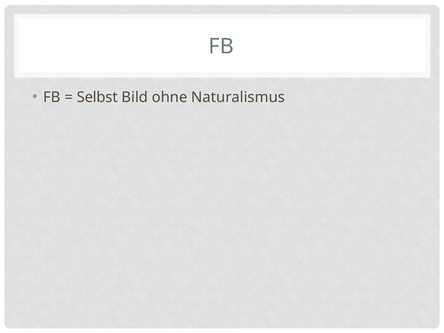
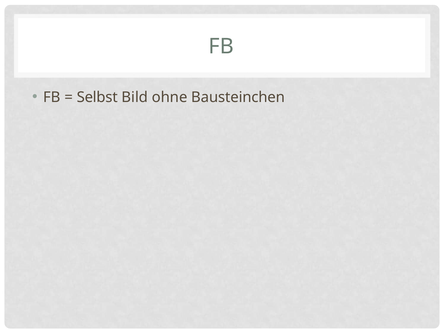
Naturalismus: Naturalismus -> Bausteinchen (238, 97)
